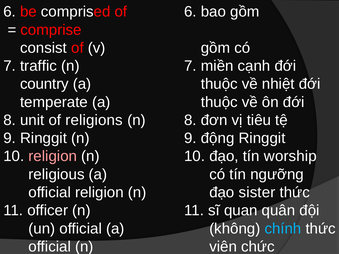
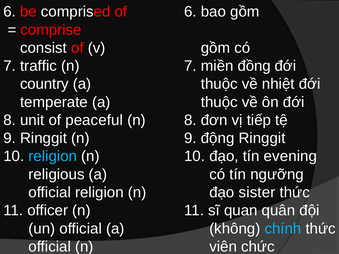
cạnh: cạnh -> đồng (254, 66)
religions: religions -> peaceful (94, 120)
tiêu: tiêu -> tiếp (259, 120)
religion colour: pink -> light blue (53, 156)
worship: worship -> evening (290, 156)
